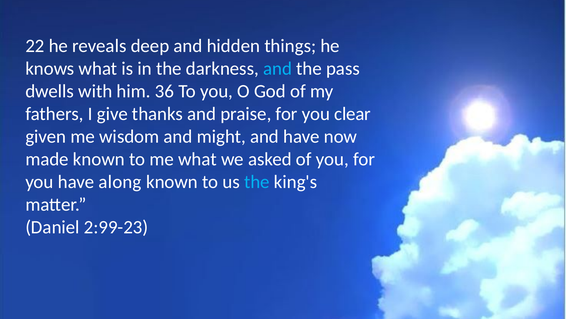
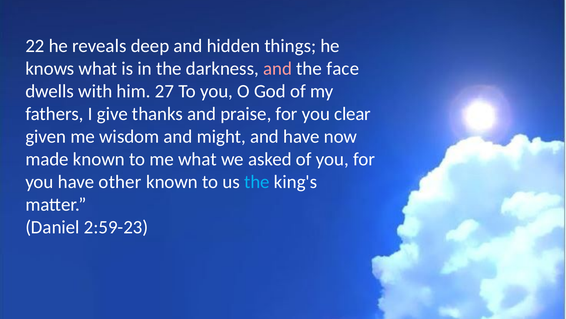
and colour: light blue -> pink (277, 68)
pass: pass -> face (343, 68)
36: 36 -> 27 (165, 91)
along: along -> other (120, 182)
2:99-23: 2:99-23 -> 2:59-23 (116, 227)
